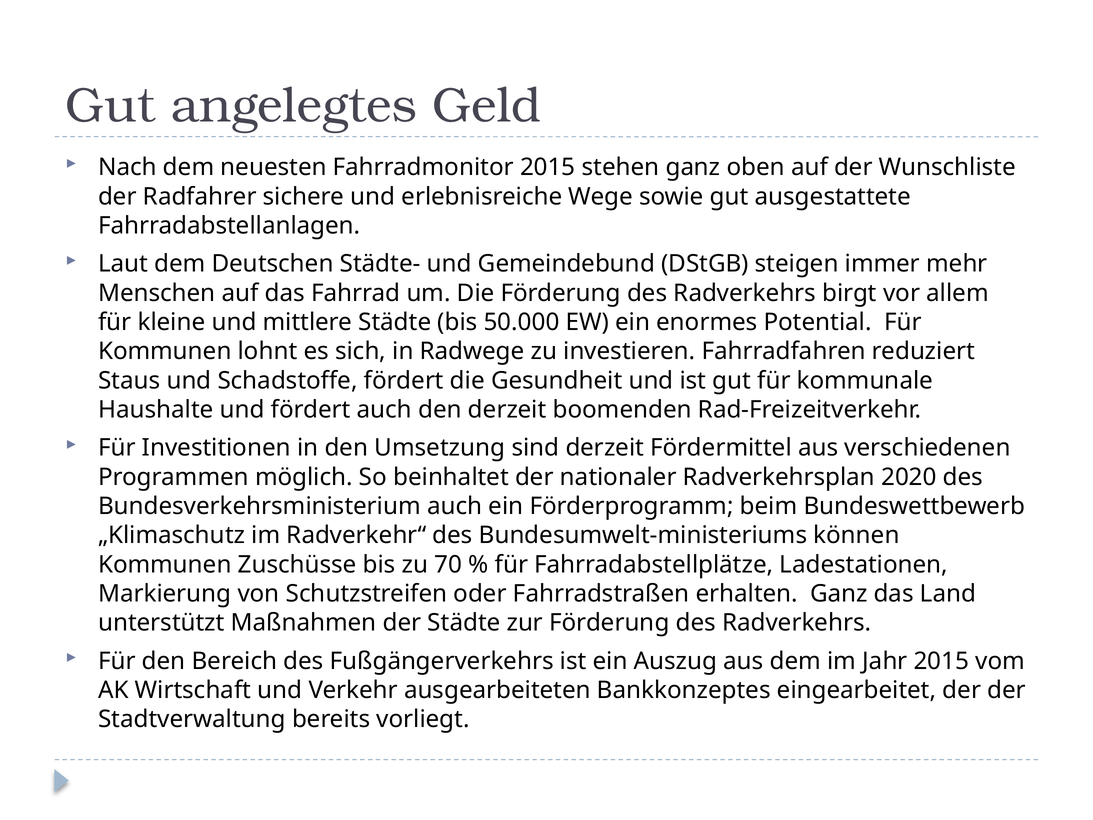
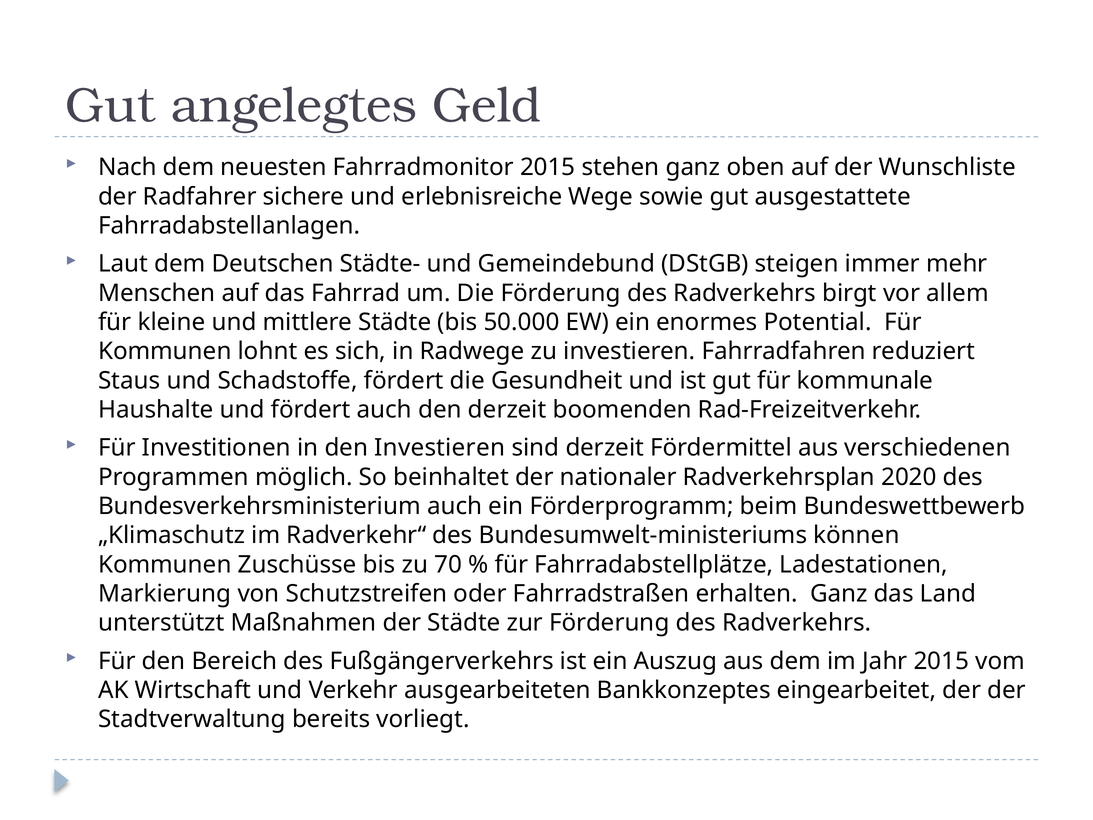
den Umsetzung: Umsetzung -> Investieren (440, 448)
